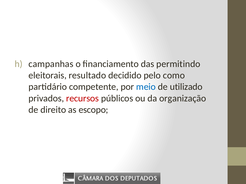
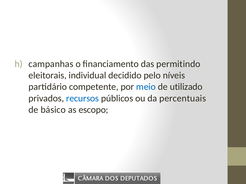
resultado: resultado -> individual (87, 76)
como: como -> níveis (174, 76)
recursos colour: red -> blue (83, 99)
organização: organização -> percentuais (183, 99)
direito: direito -> básico (53, 110)
